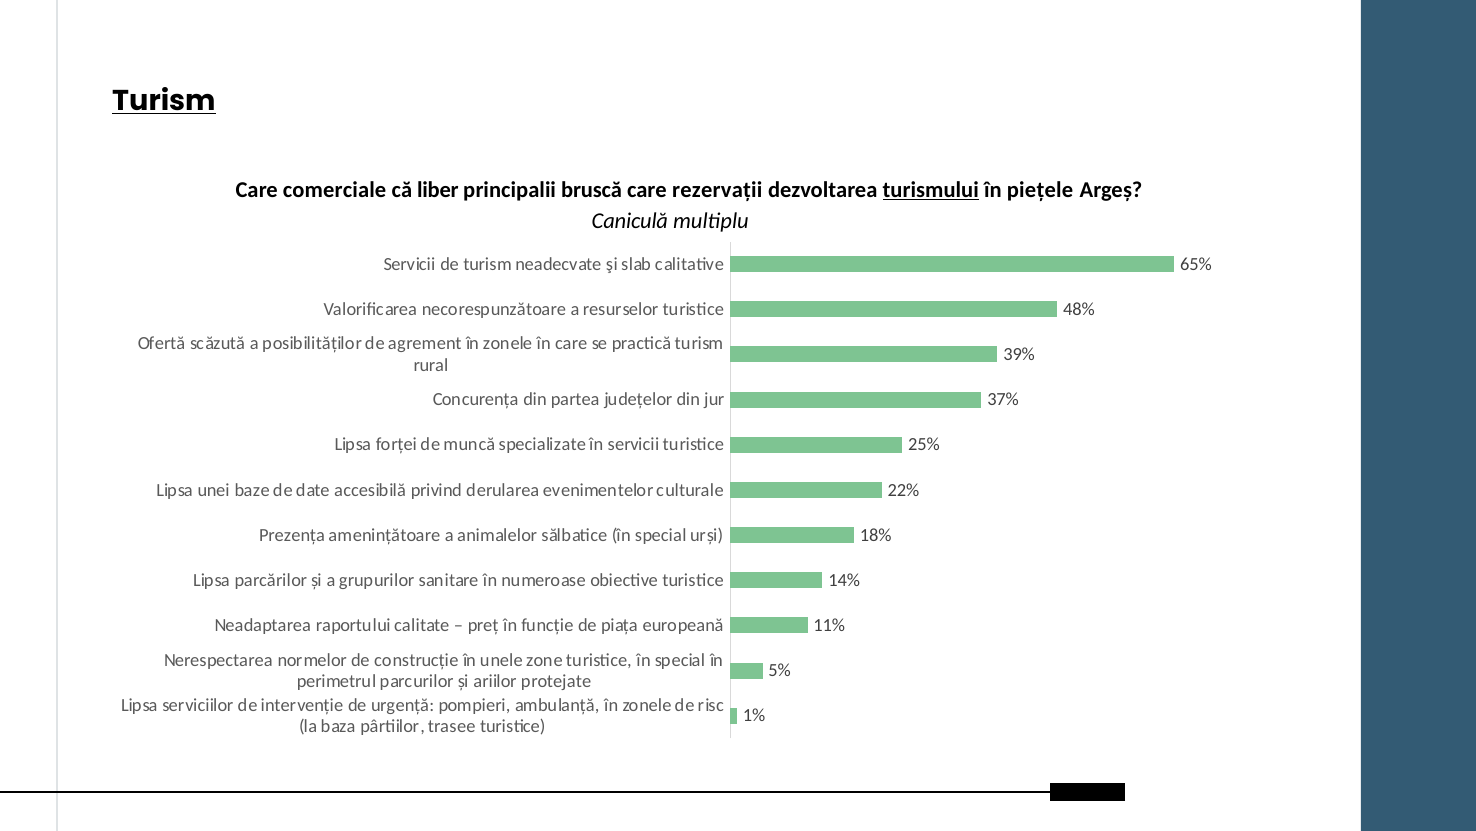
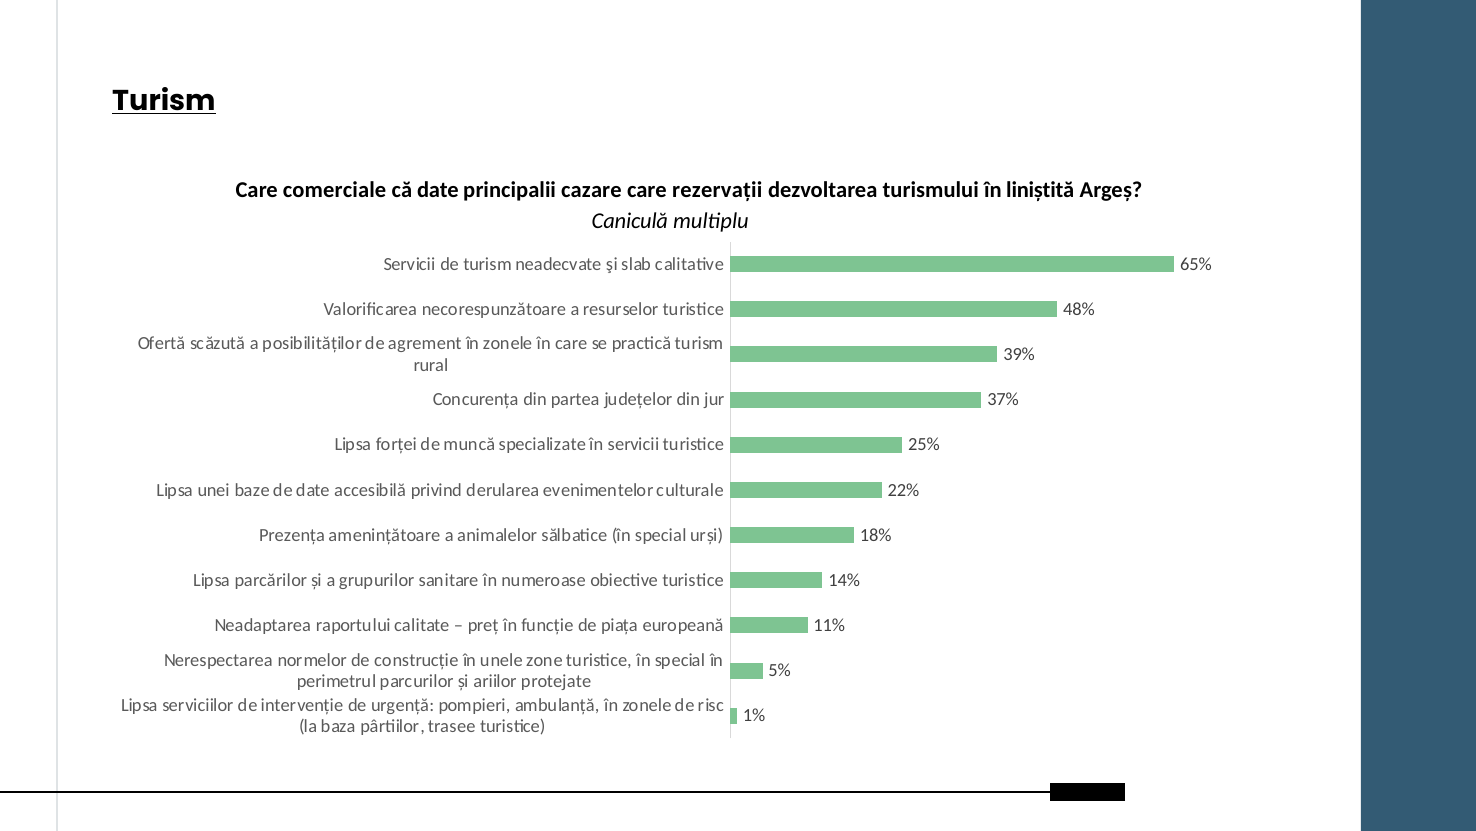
că liber: liber -> date (438, 190)
bruscă: bruscă -> cazare (591, 190)
turismului underline: present -> none (931, 190)
piețele: piețele -> liniștită (1040, 190)
